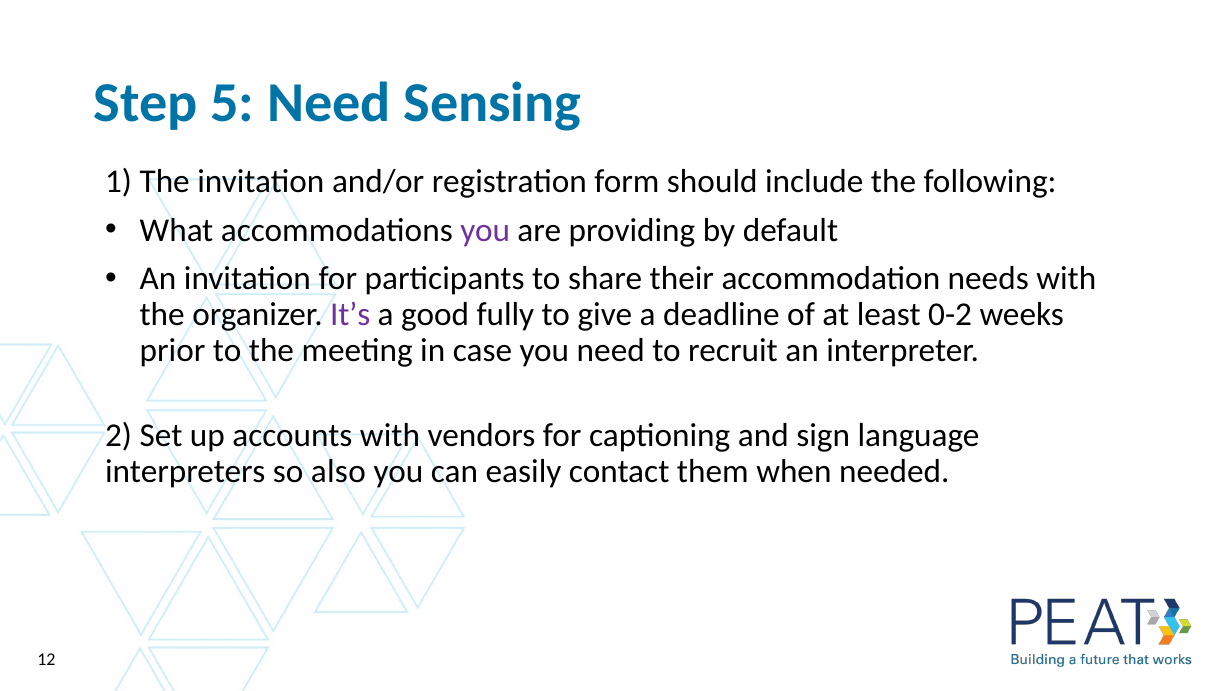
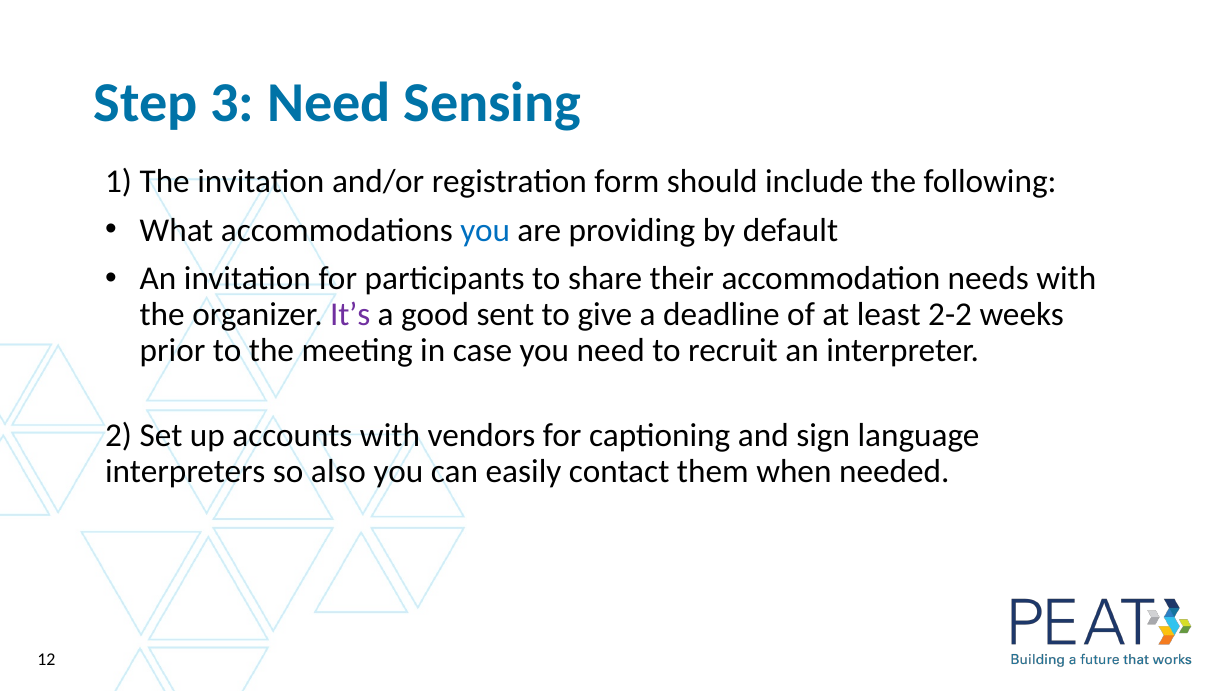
5: 5 -> 3 (232, 103)
you colour: purple -> blue (485, 230)
fully: fully -> sent (505, 315)
0-2: 0-2 -> 2-2 (950, 315)
